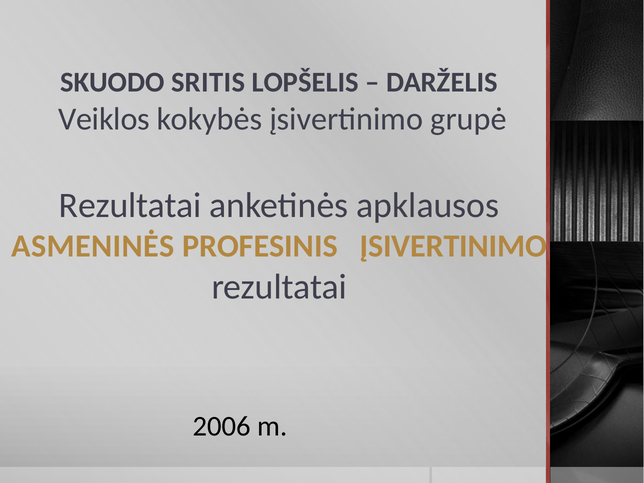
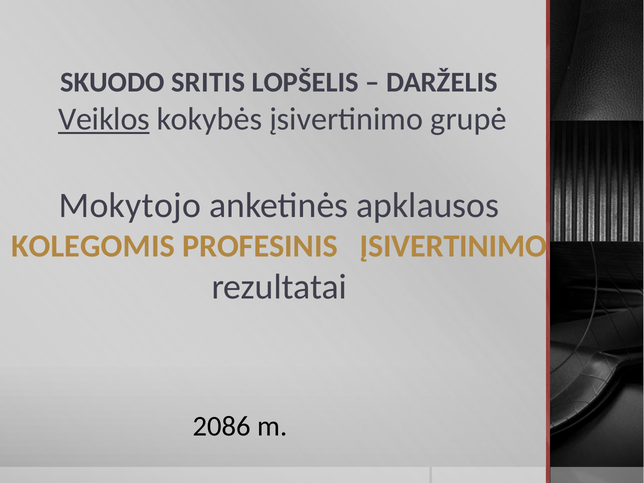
Veiklos underline: none -> present (104, 119)
Rezultatai: Rezultatai -> Mokytojo (130, 205)
ASMENINĖS: ASMENINĖS -> KOLEGOMIS (93, 246)
2006: 2006 -> 2086 (222, 426)
